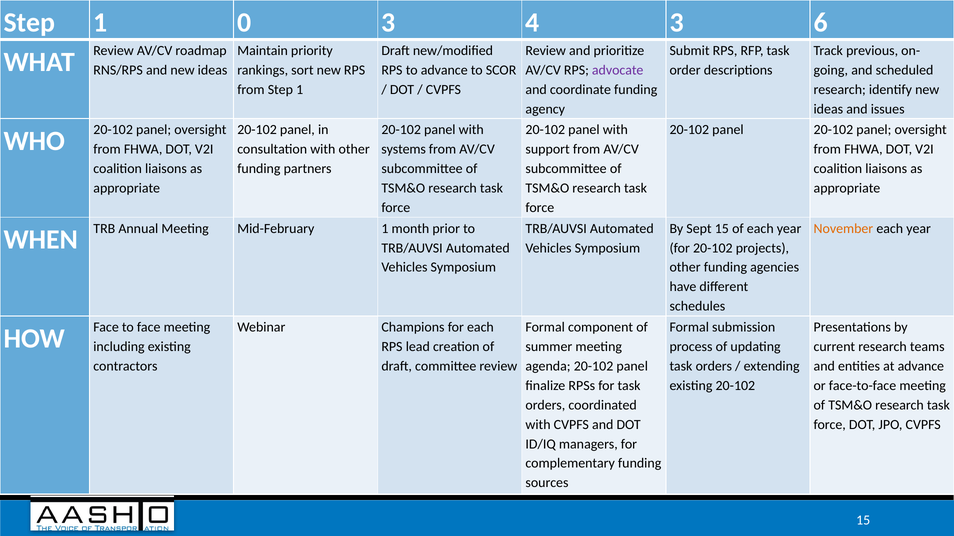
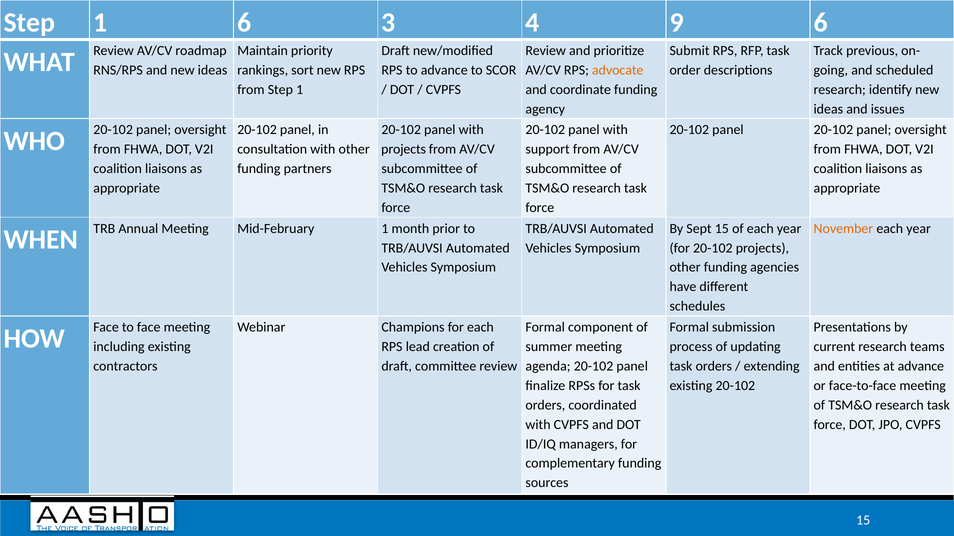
1 0: 0 -> 6 (244, 22)
4 3: 3 -> 9 (677, 22)
advocate colour: purple -> orange (618, 70)
systems: systems -> projects (404, 149)
